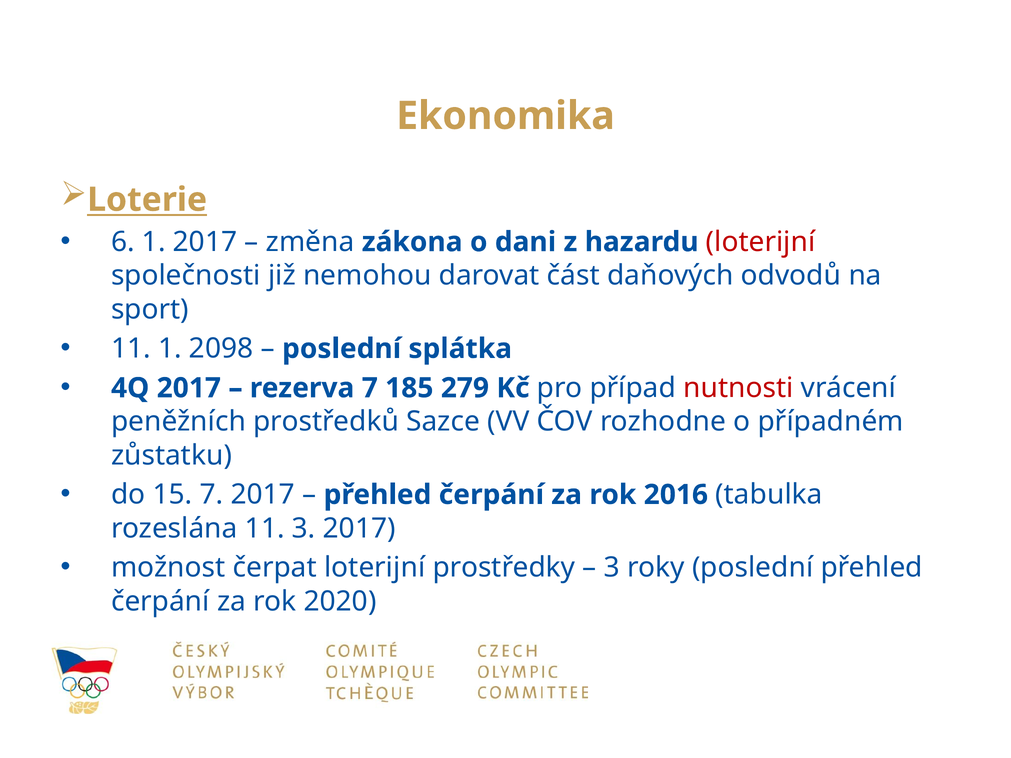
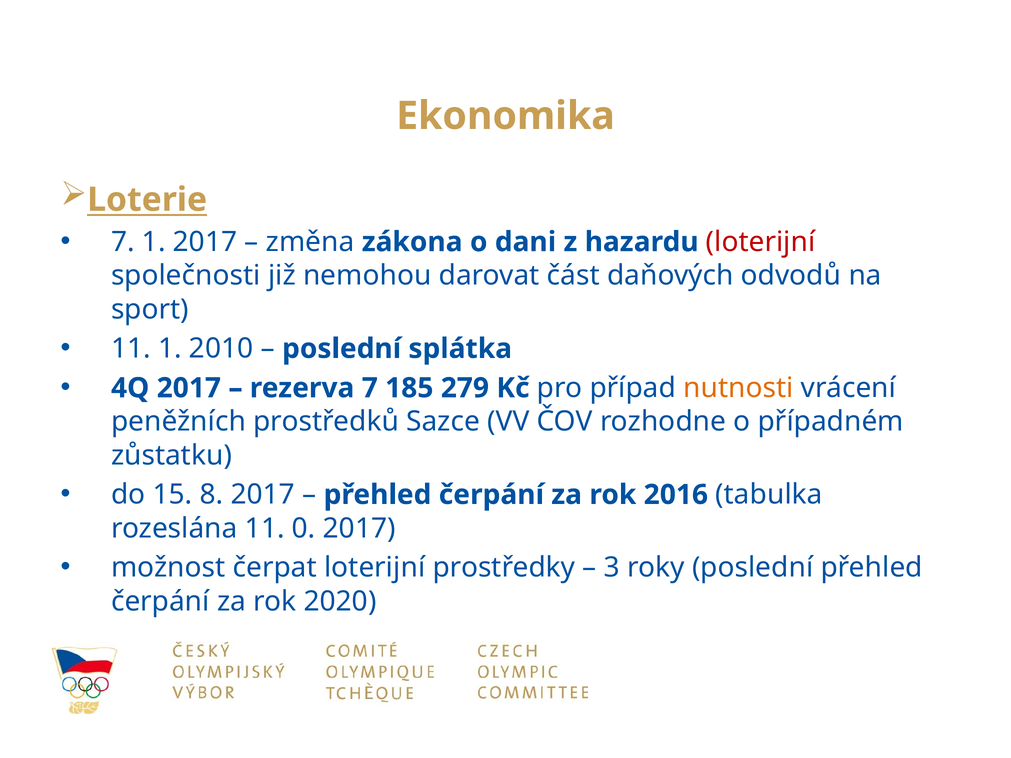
6: 6 -> 7 (123, 242)
2098: 2098 -> 2010 (221, 349)
nutnosti colour: red -> orange (738, 388)
15 7: 7 -> 8 (211, 495)
11 3: 3 -> 0 (304, 529)
